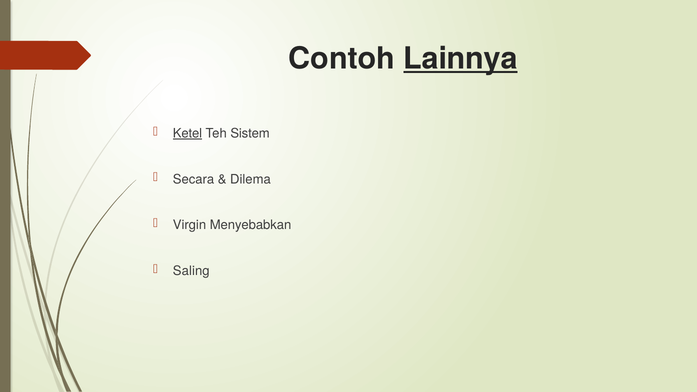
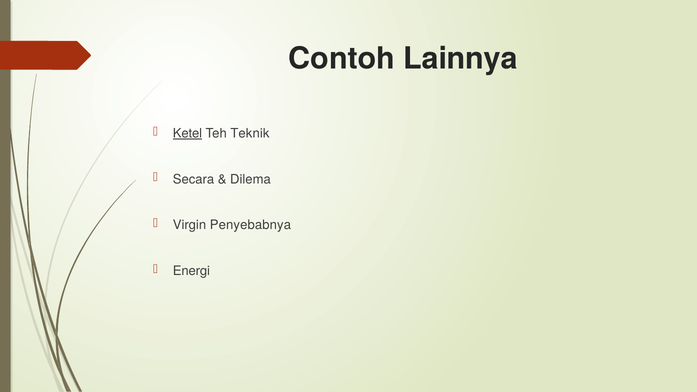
Lainnya underline: present -> none (460, 59)
Sistem: Sistem -> Teknik (250, 133)
Menyebabkan: Menyebabkan -> Penyebabnya (250, 225)
Saling: Saling -> Energi (191, 271)
